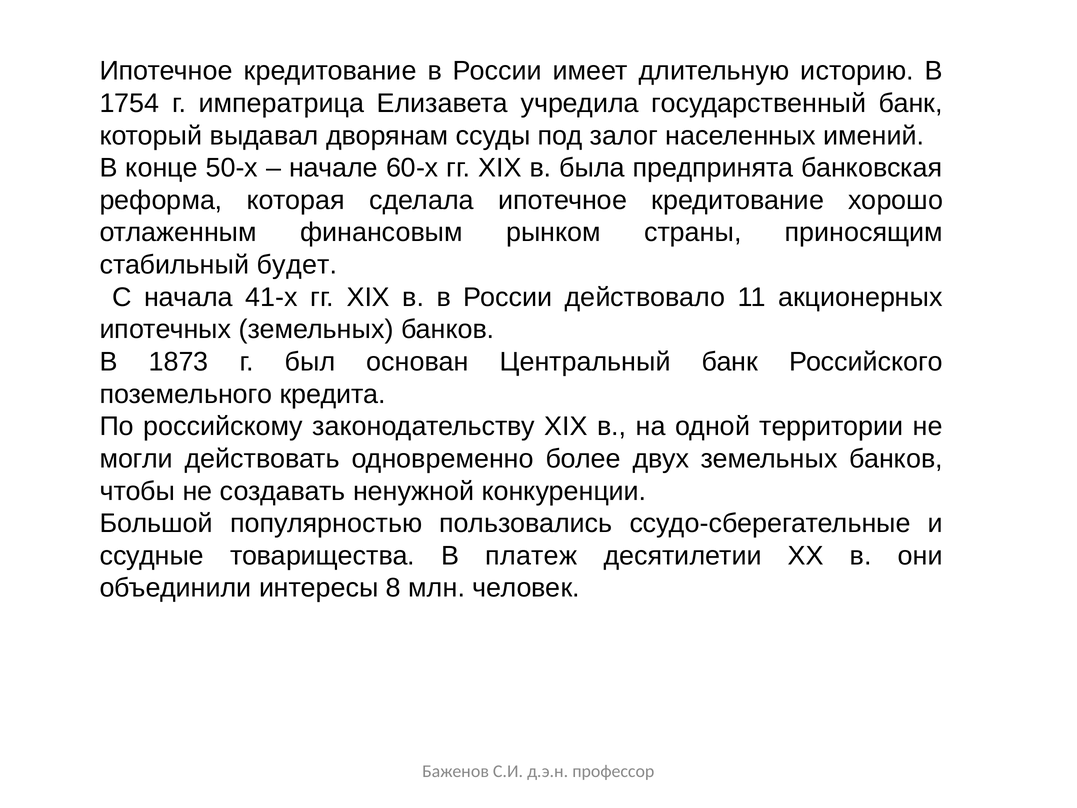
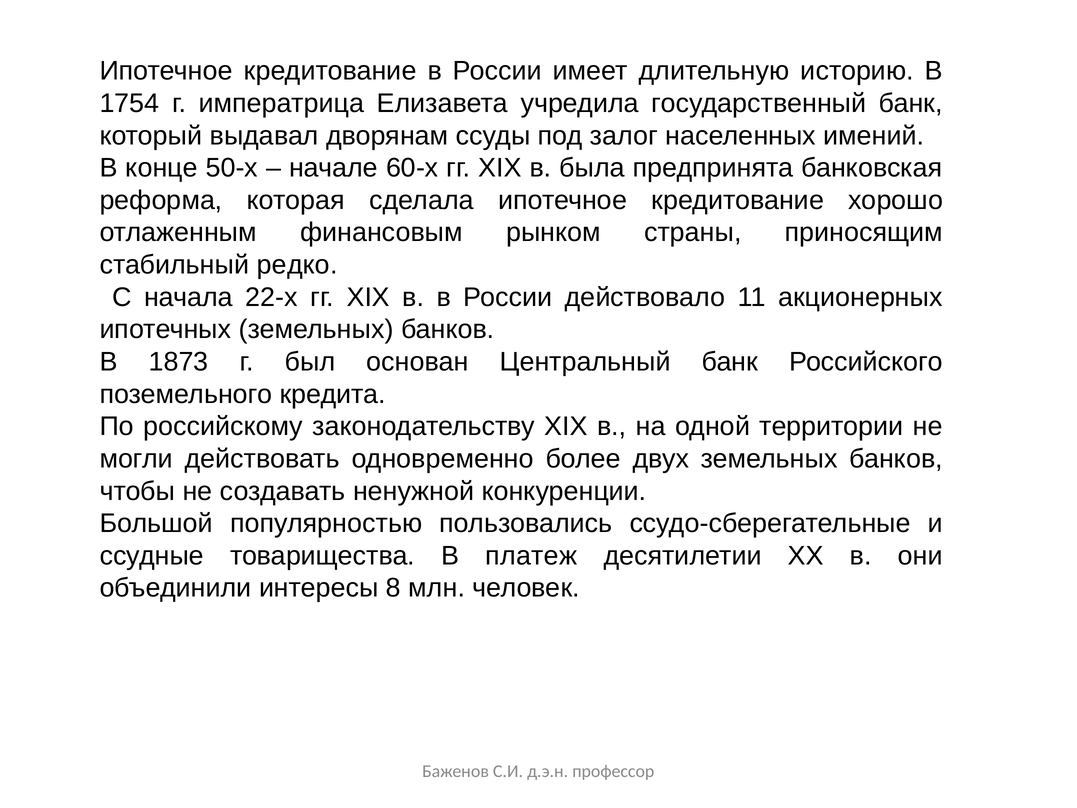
будет: будет -> редко (297, 265)
41-х: 41-х -> 22-х (272, 297)
